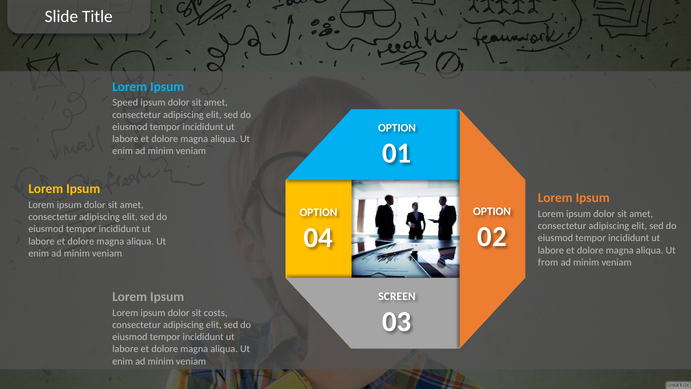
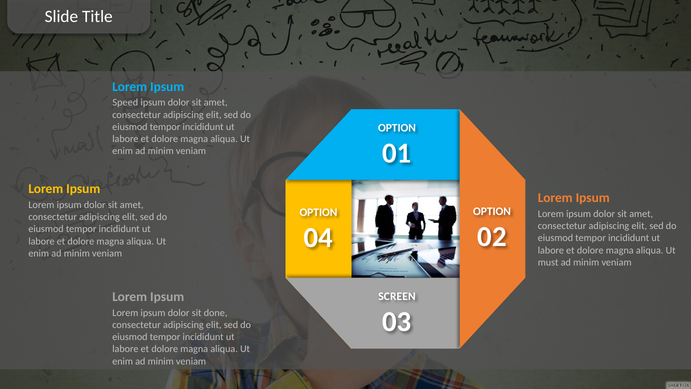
from: from -> must (548, 262)
costs: costs -> done (216, 313)
